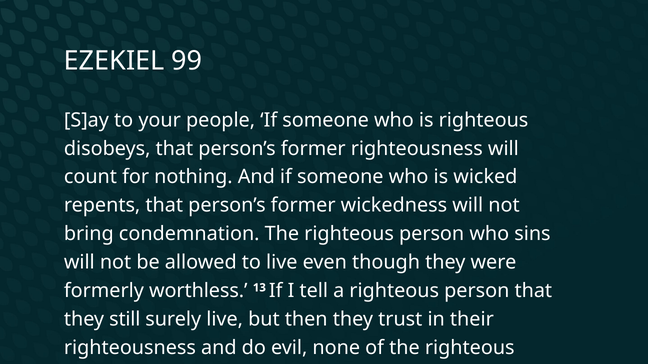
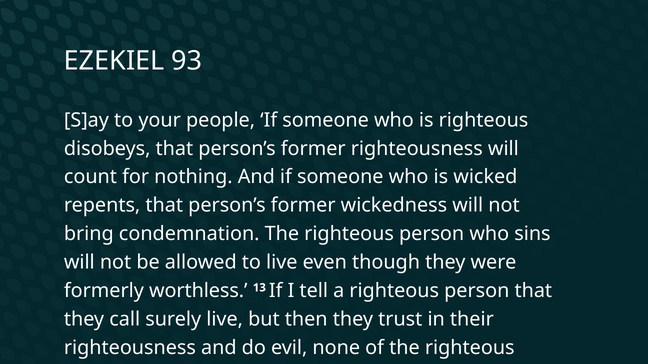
99: 99 -> 93 (187, 61)
still: still -> call (125, 320)
